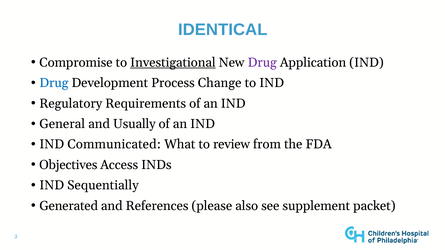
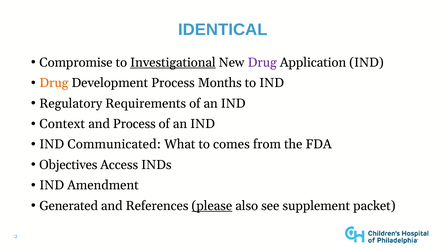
Drug colour: blue -> orange (54, 83)
Change: Change -> Months (220, 83)
General: General -> Context (62, 124)
and Usually: Usually -> Process (134, 124)
review: review -> comes (231, 145)
Sequentially: Sequentially -> Amendment (103, 186)
please underline: none -> present (212, 206)
